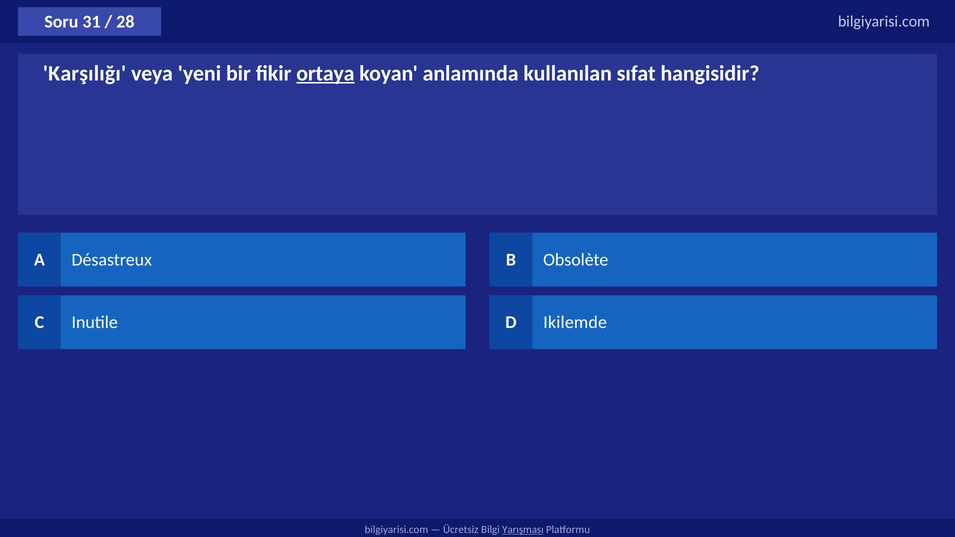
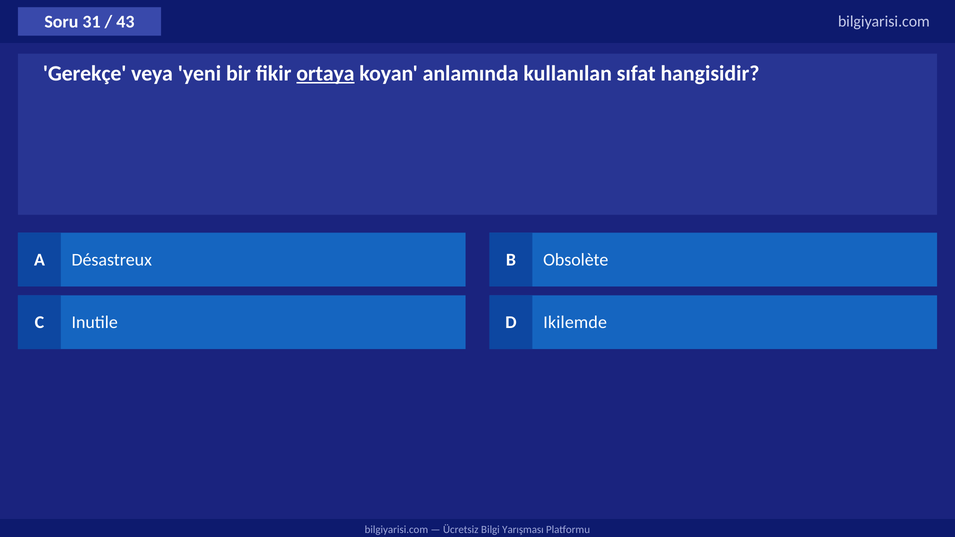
28: 28 -> 43 (125, 22)
Karşılığı: Karşılığı -> Gerekçe (85, 74)
Yarışması underline: present -> none (523, 530)
